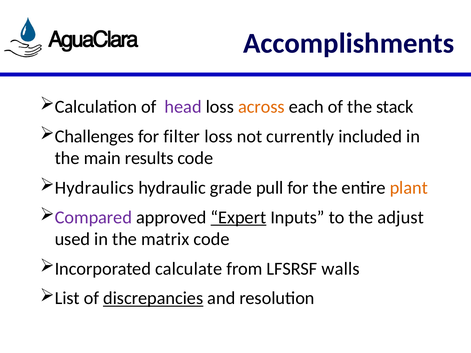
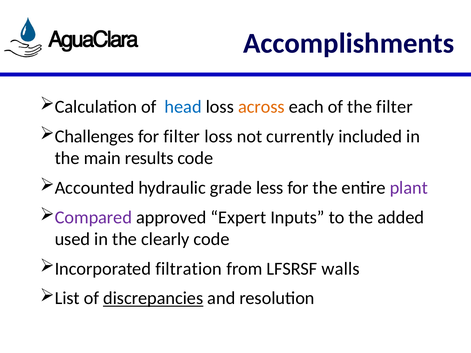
head colour: purple -> blue (183, 107)
the stack: stack -> filter (395, 107)
Hydraulics: Hydraulics -> Accounted (95, 188)
pull: pull -> less (270, 188)
plant colour: orange -> purple (409, 188)
Expert underline: present -> none (238, 217)
adjust: adjust -> added (401, 217)
matrix: matrix -> clearly (165, 239)
calculate: calculate -> filtration (189, 269)
